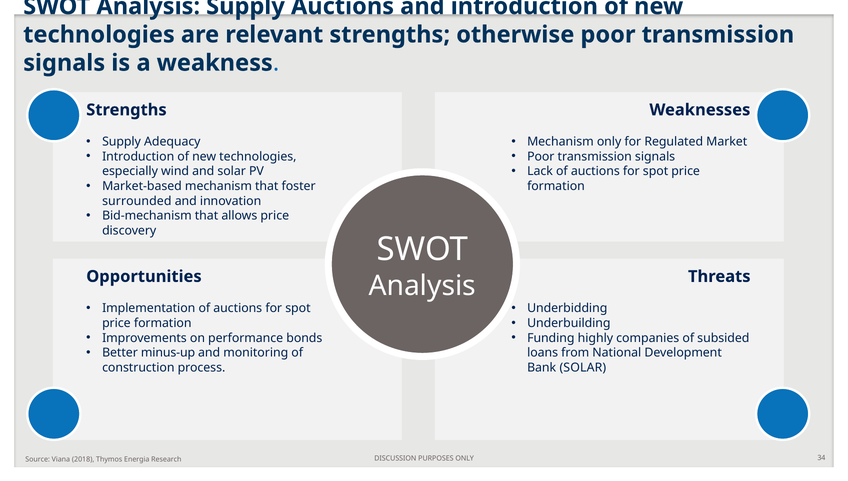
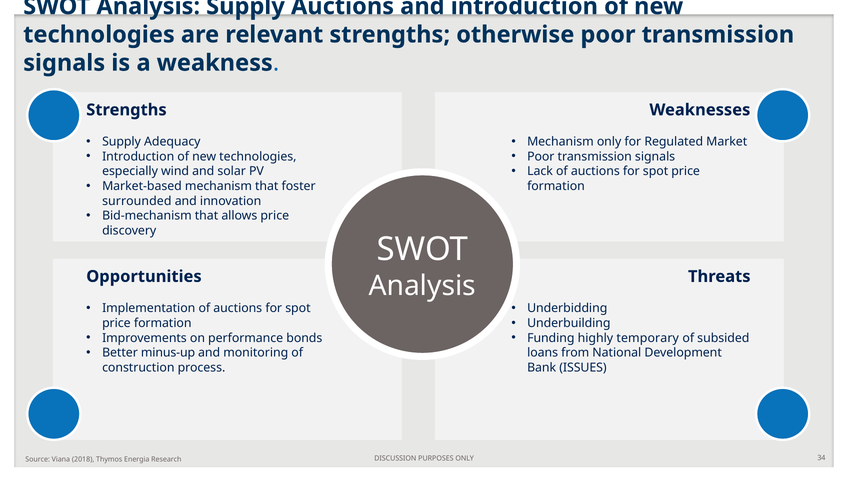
companies: companies -> temporary (648, 338)
Bank SOLAR: SOLAR -> ISSUES (583, 368)
